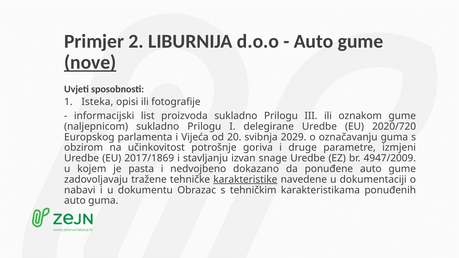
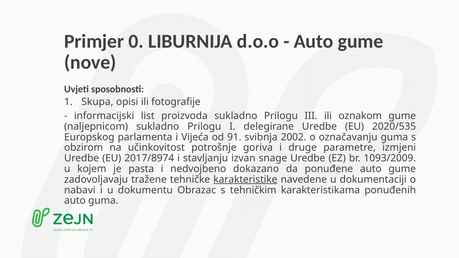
2: 2 -> 0 (136, 41)
nove underline: present -> none (90, 63)
Isteka: Isteka -> Skupa (97, 102)
2020/720: 2020/720 -> 2020/535 (394, 127)
20: 20 -> 91 (234, 137)
2029: 2029 -> 2002 (294, 137)
2017/1869: 2017/1869 -> 2017/8974 (149, 158)
4947/2009: 4947/2009 -> 1093/2009 (390, 158)
